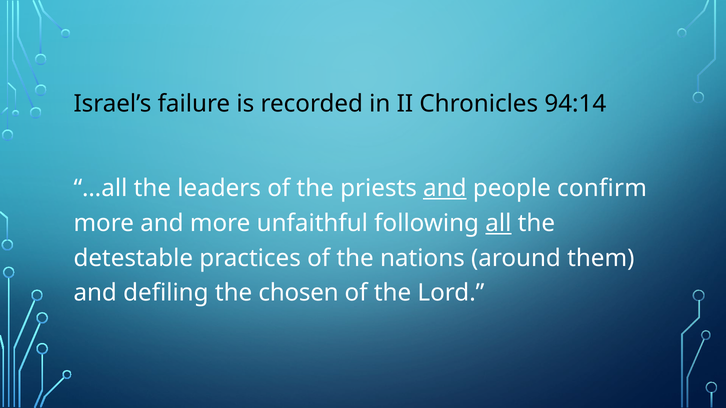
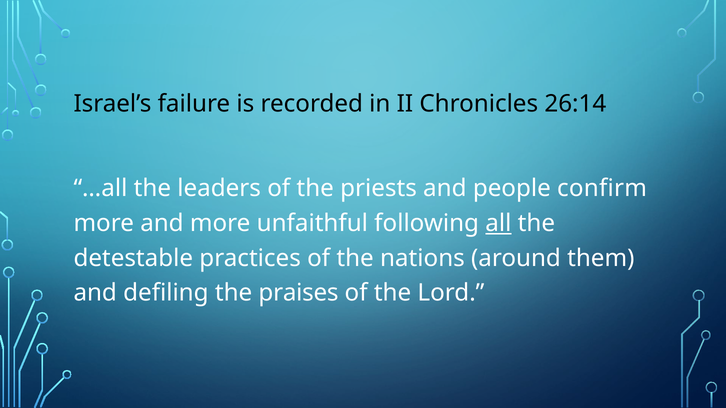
94:14: 94:14 -> 26:14 (575, 104)
and underline: present -> none (445, 189)
chosen: chosen -> praises (299, 293)
